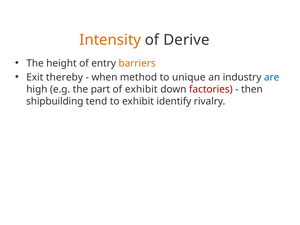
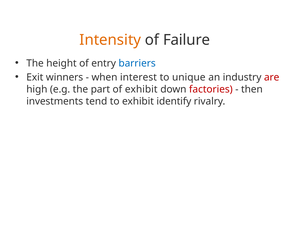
Derive: Derive -> Failure (187, 40)
barriers colour: orange -> blue (137, 63)
thereby: thereby -> winners (65, 77)
method: method -> interest (138, 77)
are colour: blue -> red (272, 77)
shipbuilding: shipbuilding -> investments (55, 101)
